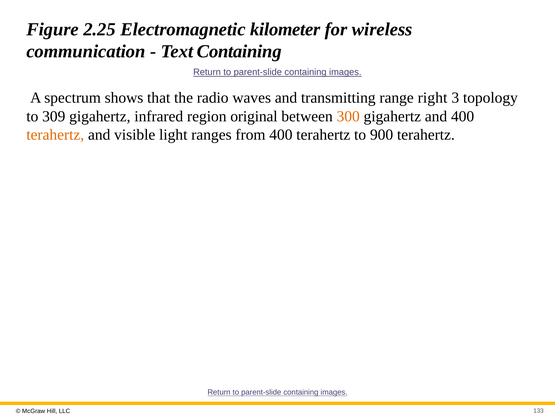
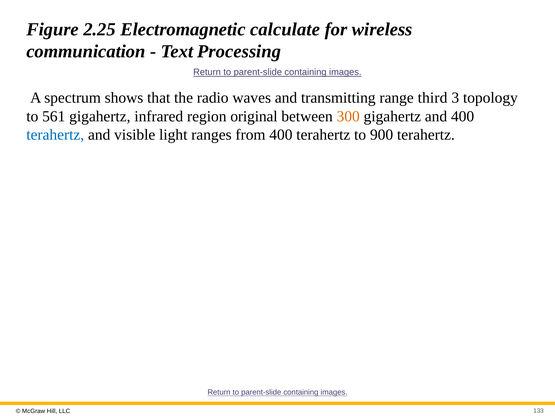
kilometer: kilometer -> calculate (285, 29)
Text Containing: Containing -> Processing (239, 51)
right: right -> third (433, 98)
309: 309 -> 561 (54, 116)
terahertz colour: orange -> blue (55, 135)
